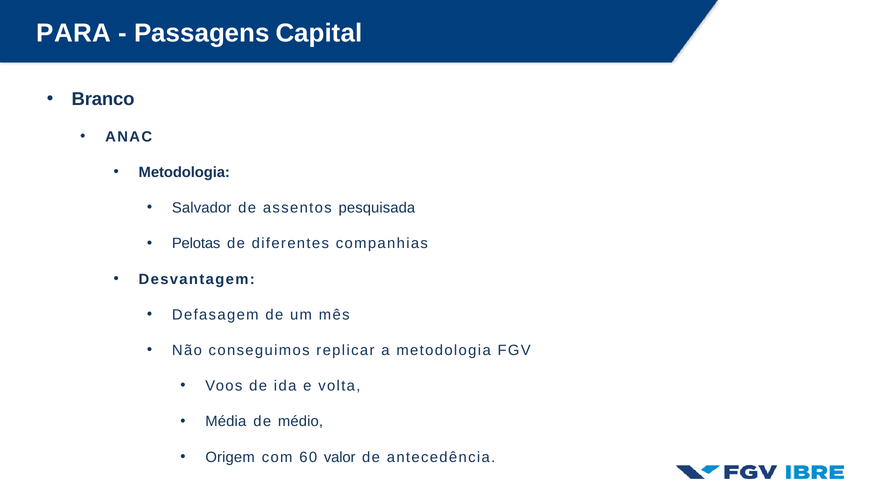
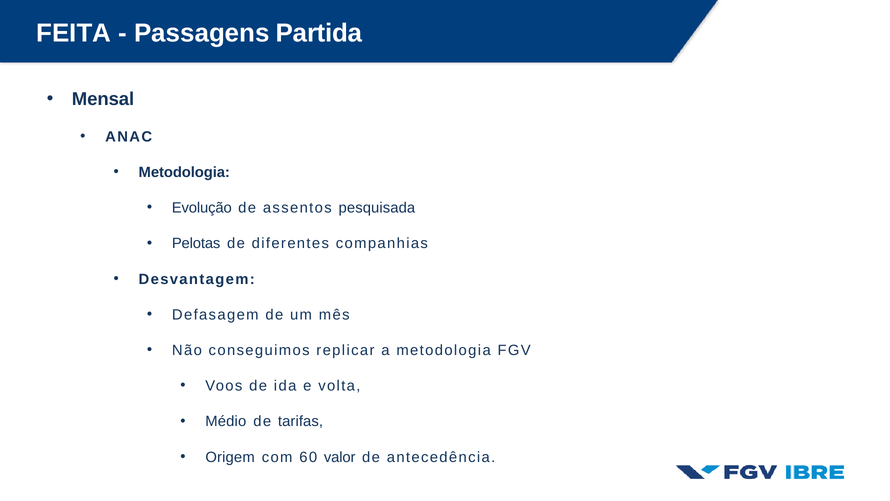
PARA: PARA -> FEITA (74, 33)
Capital: Capital -> Partida (319, 33)
Branco: Branco -> Mensal (103, 99)
Salvador: Salvador -> Evolução (202, 208)
Média: Média -> Médio (226, 421)
médio: médio -> tarifas (300, 421)
